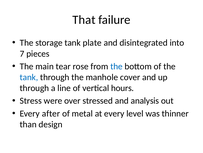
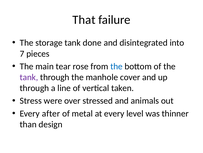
plate: plate -> done (92, 43)
tank colour: blue -> purple (29, 77)
hours: hours -> taken (123, 88)
analysis: analysis -> animals (145, 100)
